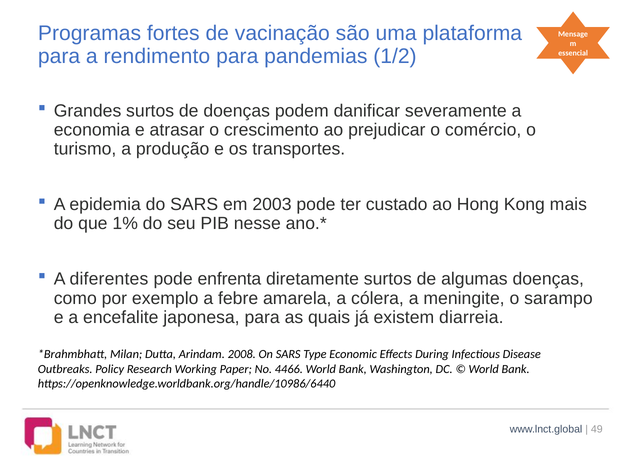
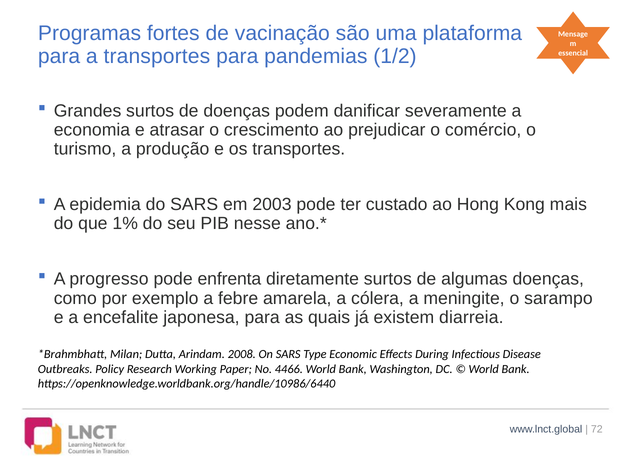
a rendimento: rendimento -> transportes (157, 56)
diferentes: diferentes -> progresso (109, 279)
49: 49 -> 72 (597, 429)
